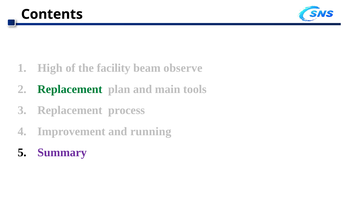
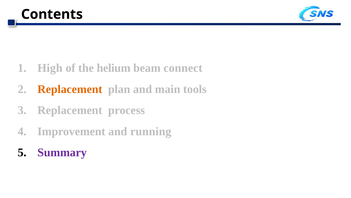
facility: facility -> helium (114, 68)
observe: observe -> connect (183, 68)
Replacement colour: green -> orange (70, 89)
